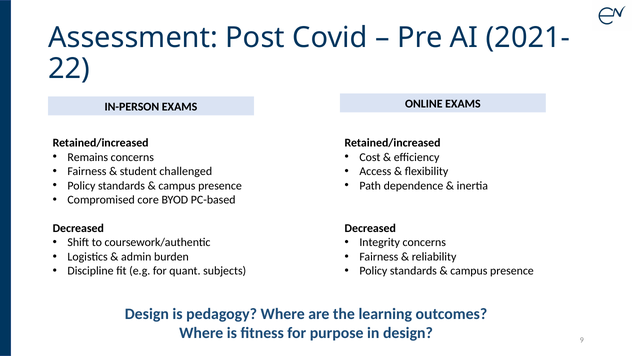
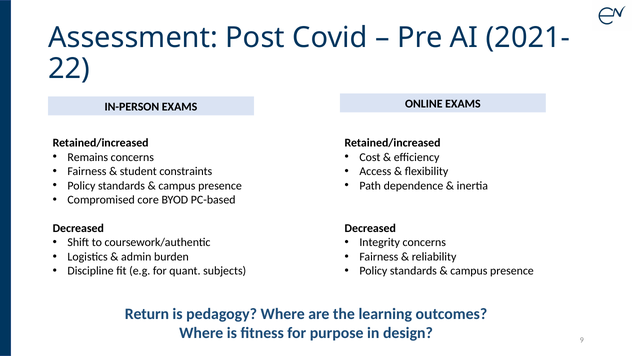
challenged: challenged -> constraints (186, 171)
Design: Design -> Return (147, 314)
